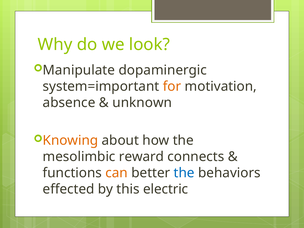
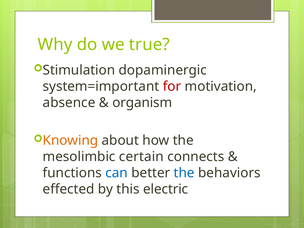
look: look -> true (149, 45)
Manipulate: Manipulate -> Stimulation (79, 70)
for colour: orange -> red (172, 86)
unknown: unknown -> organism (142, 103)
reward: reward -> certain (141, 157)
can colour: orange -> blue (117, 173)
